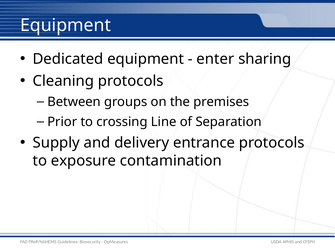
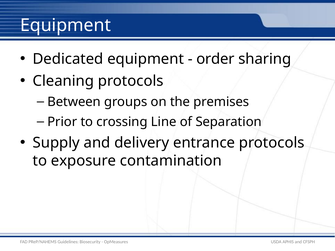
enter: enter -> order (216, 59)
